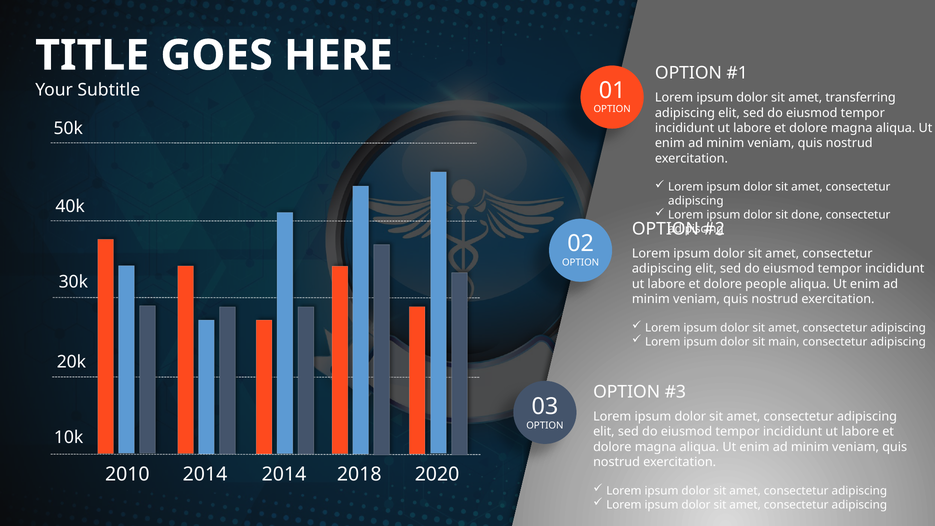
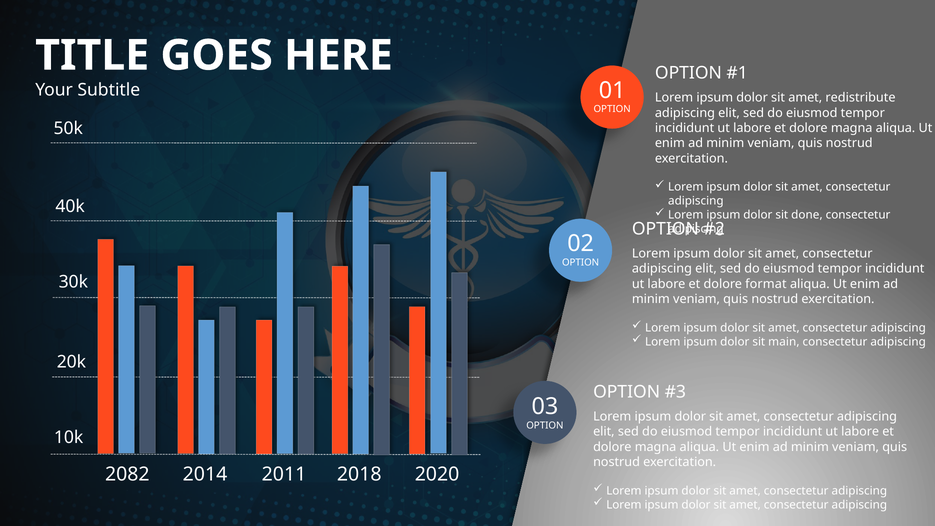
transferring: transferring -> redistribute (860, 98)
people: people -> format (766, 284)
2010: 2010 -> 2082 (127, 474)
2014 2014: 2014 -> 2011 (284, 474)
